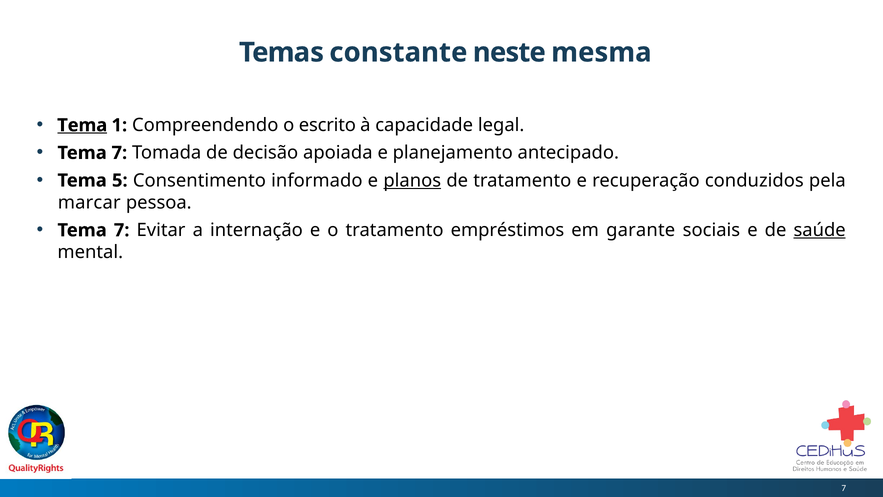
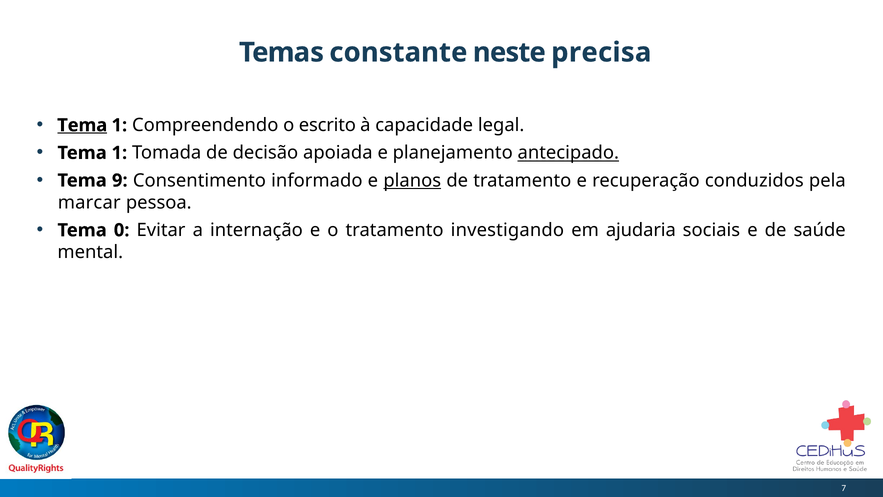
mesma: mesma -> precisa (601, 52)
7: 7 -> 1 (119, 153)
antecipado underline: none -> present (568, 153)
5: 5 -> 9 (120, 180)
7: 7 -> 0 (122, 230)
empréstimos: empréstimos -> investigando (507, 230)
garante: garante -> ajudaria (641, 230)
saúde underline: present -> none (820, 230)
